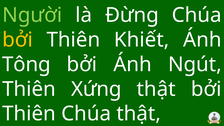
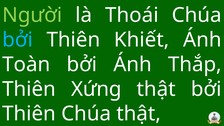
Đừng: Đừng -> Thoái (132, 15)
bởi colour: yellow -> light blue (18, 40)
Tông: Tông -> Toàn (26, 64)
Ngút: Ngút -> Thắp (195, 64)
